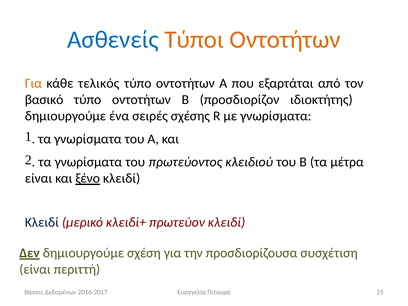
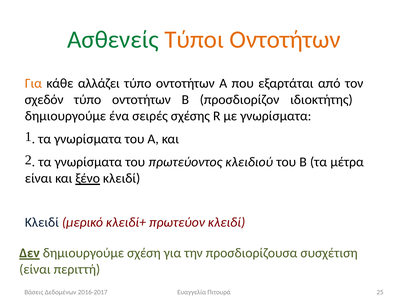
Ασθενείς colour: blue -> green (113, 39)
τελικός: τελικός -> αλλάζει (99, 83)
βασικό: βασικό -> σχεδόν (44, 100)
